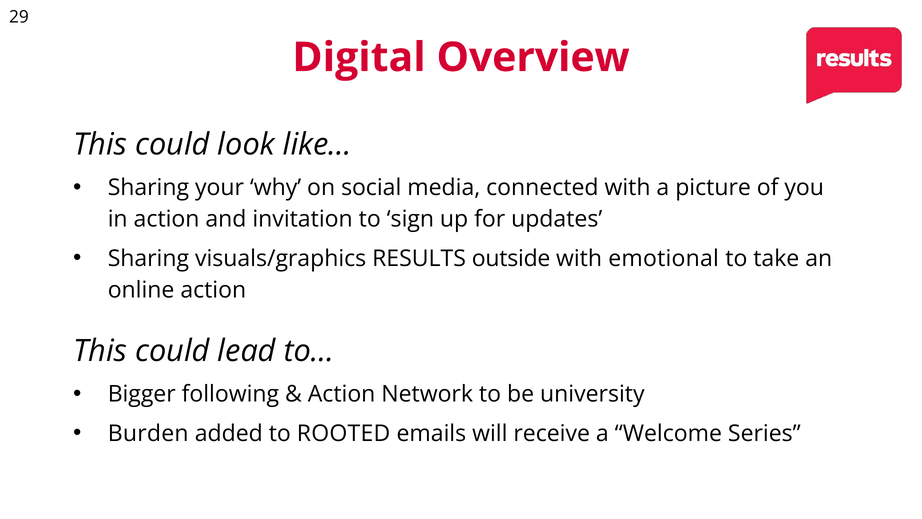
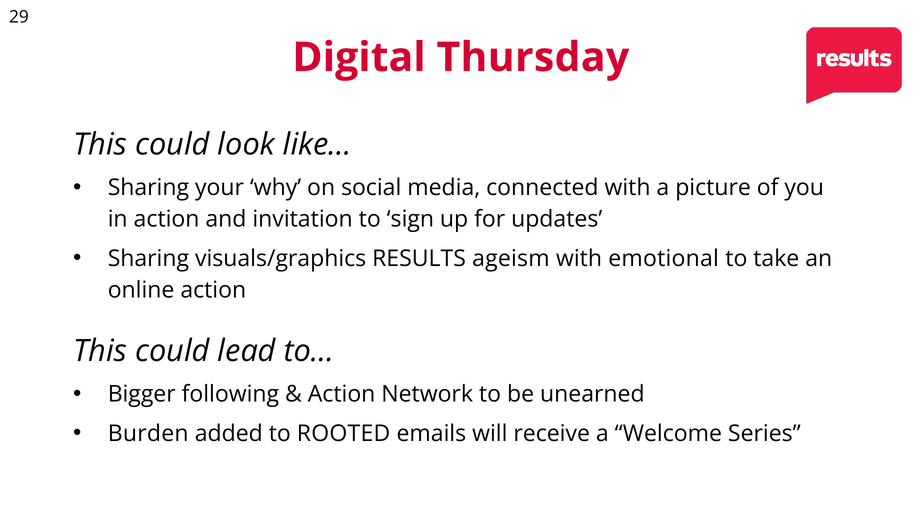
Overview: Overview -> Thursday (533, 57)
outside: outside -> ageism (511, 258)
university: university -> unearned (592, 394)
